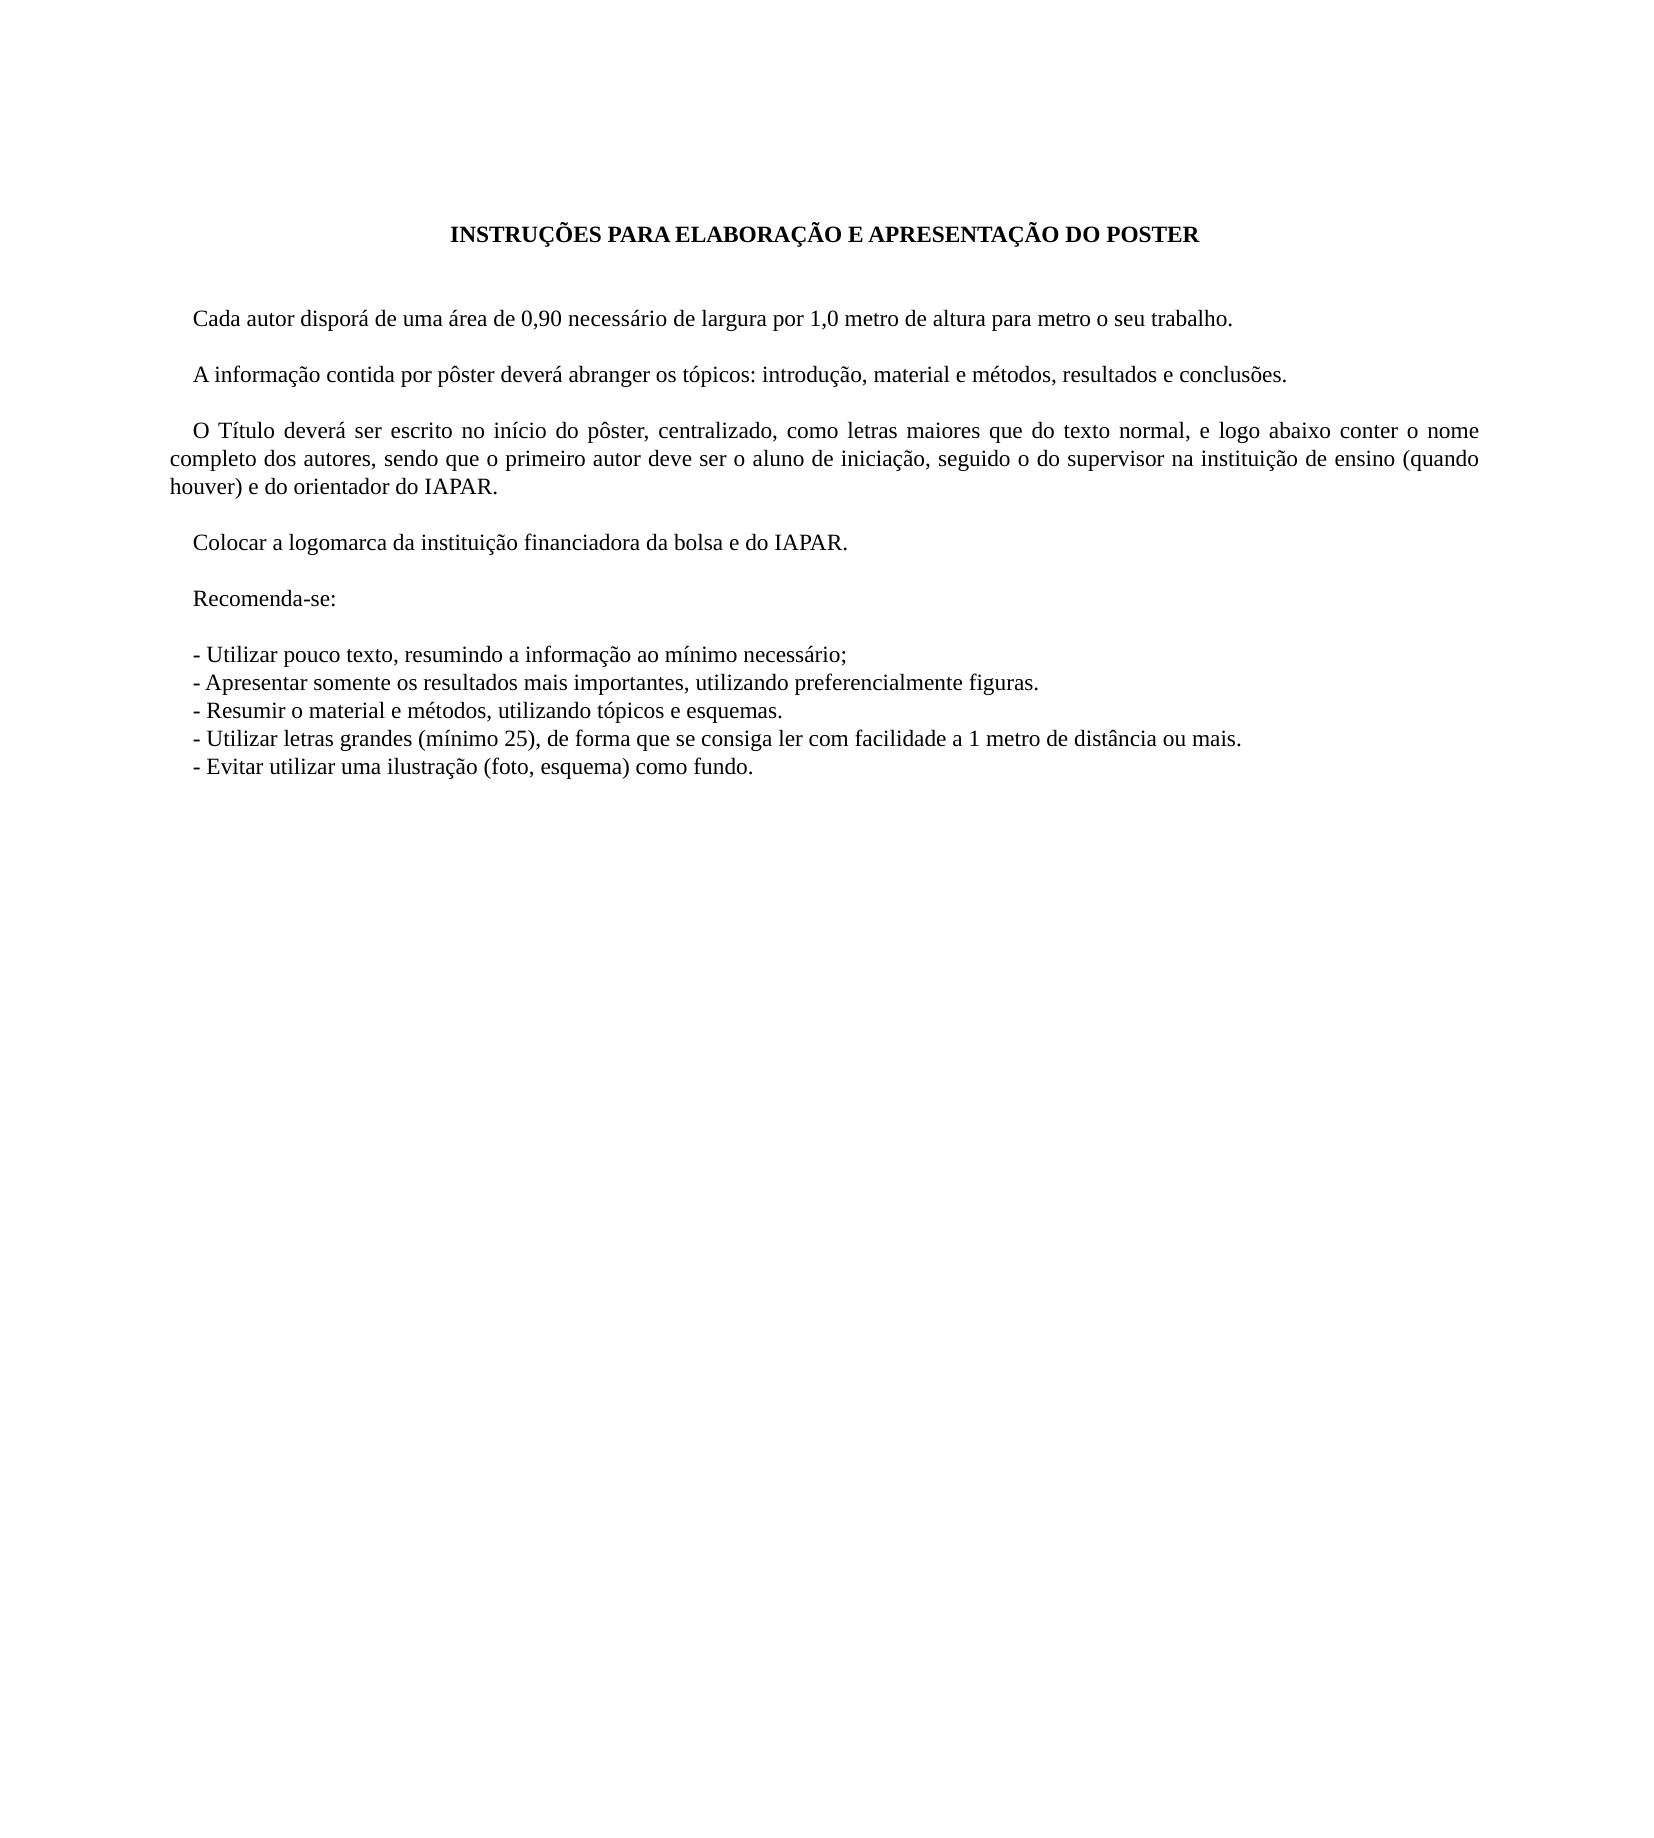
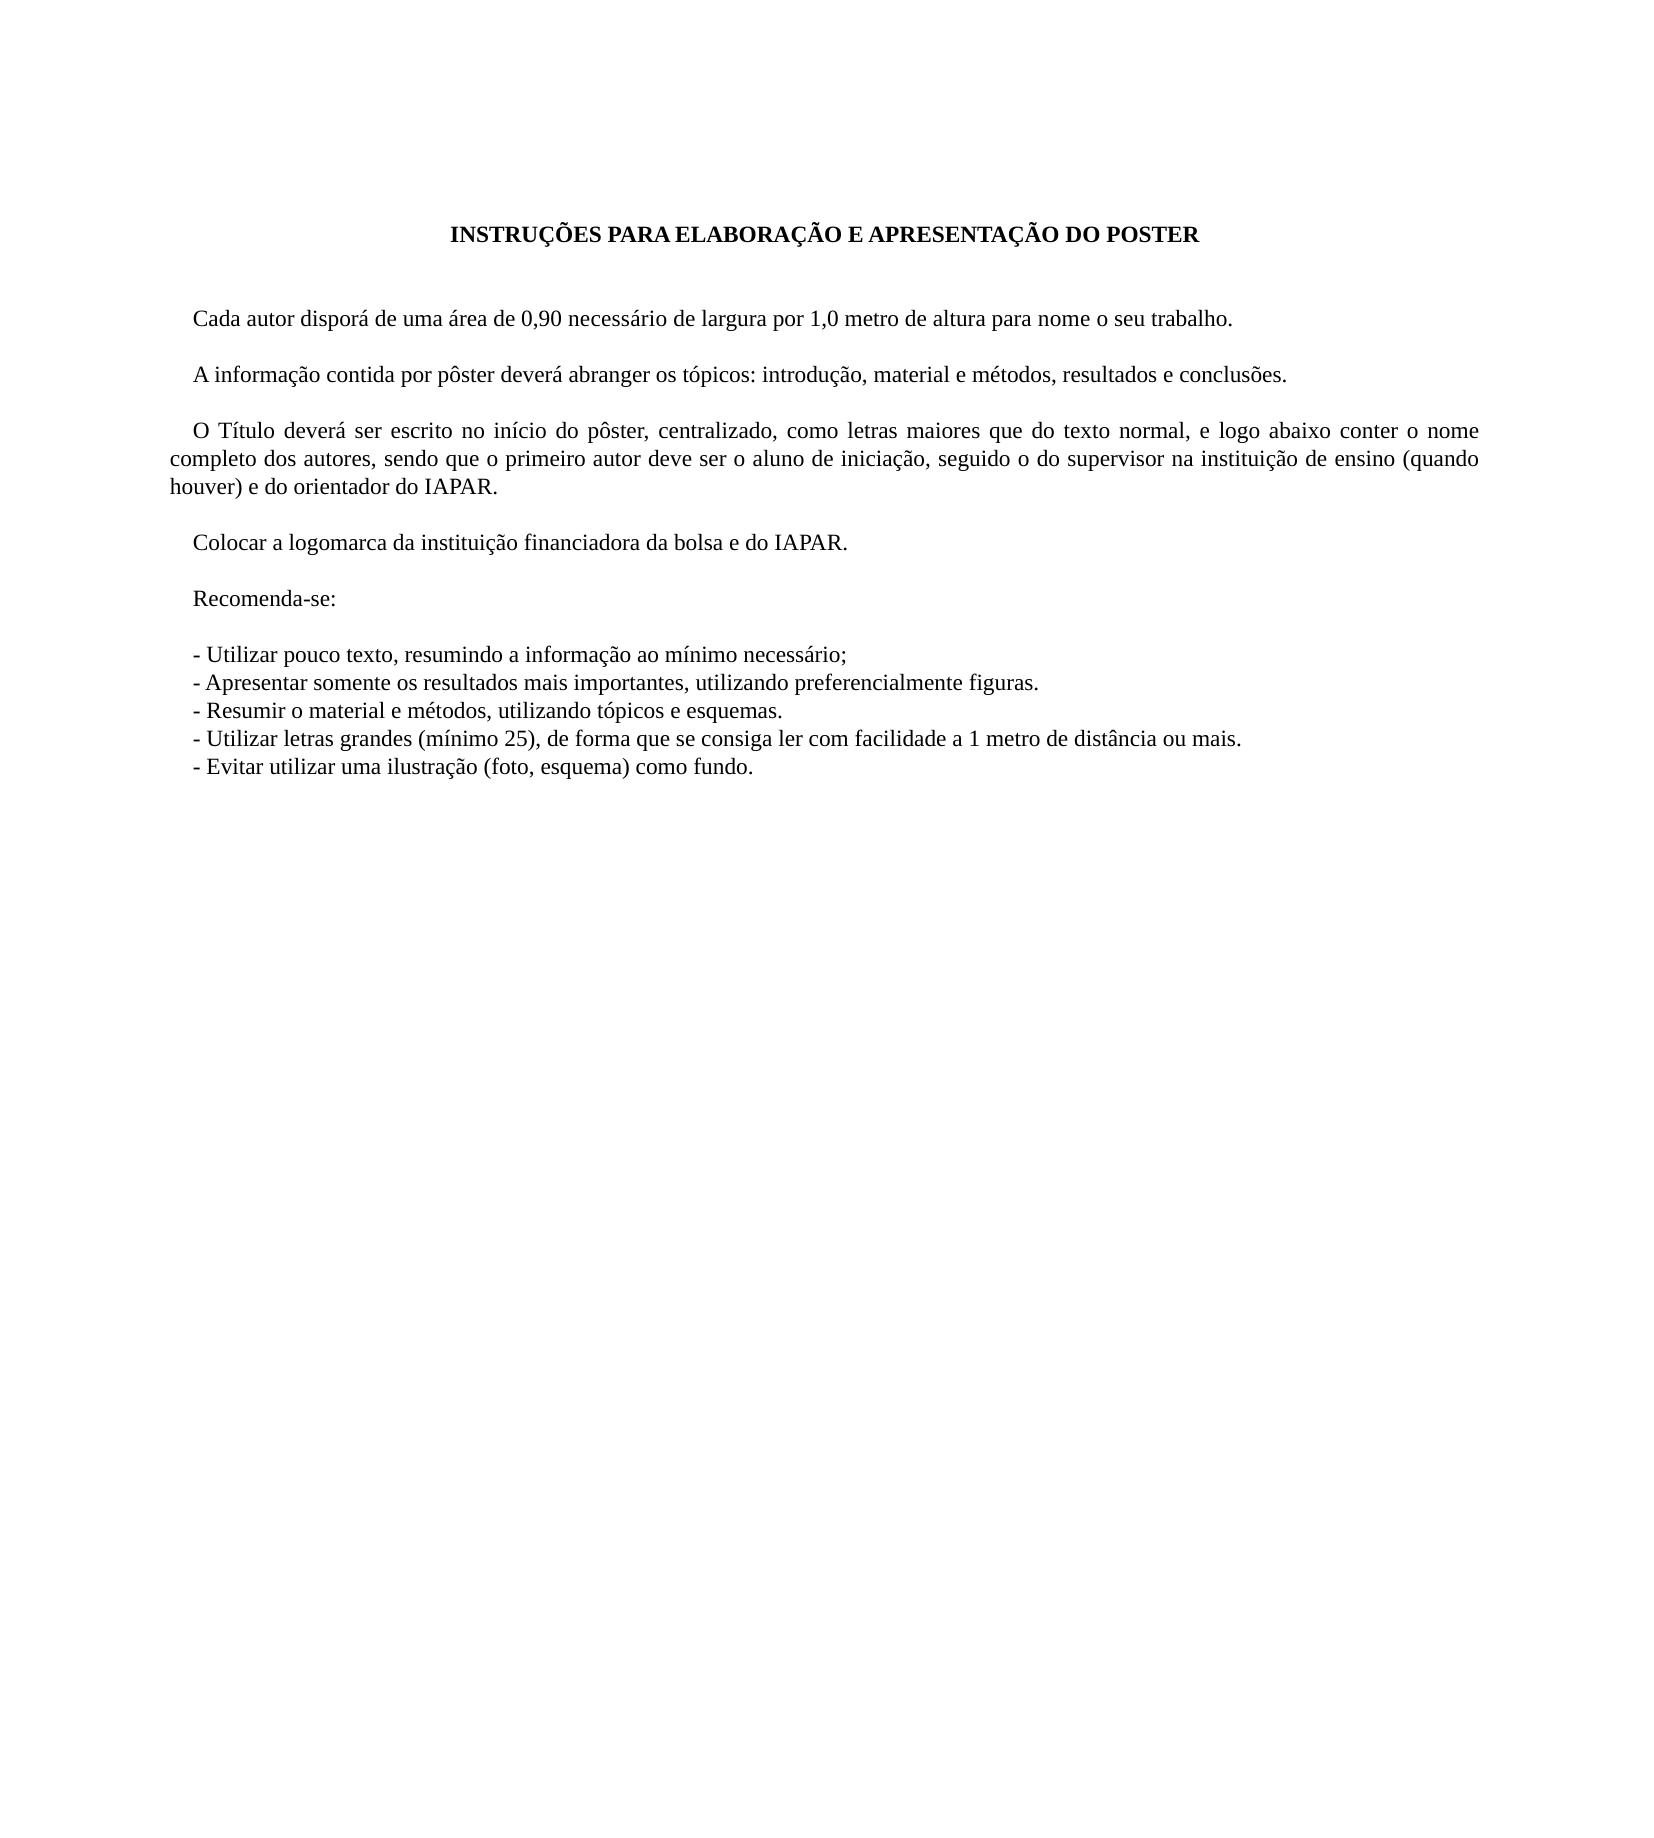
para metro: metro -> nome (1064, 319)
